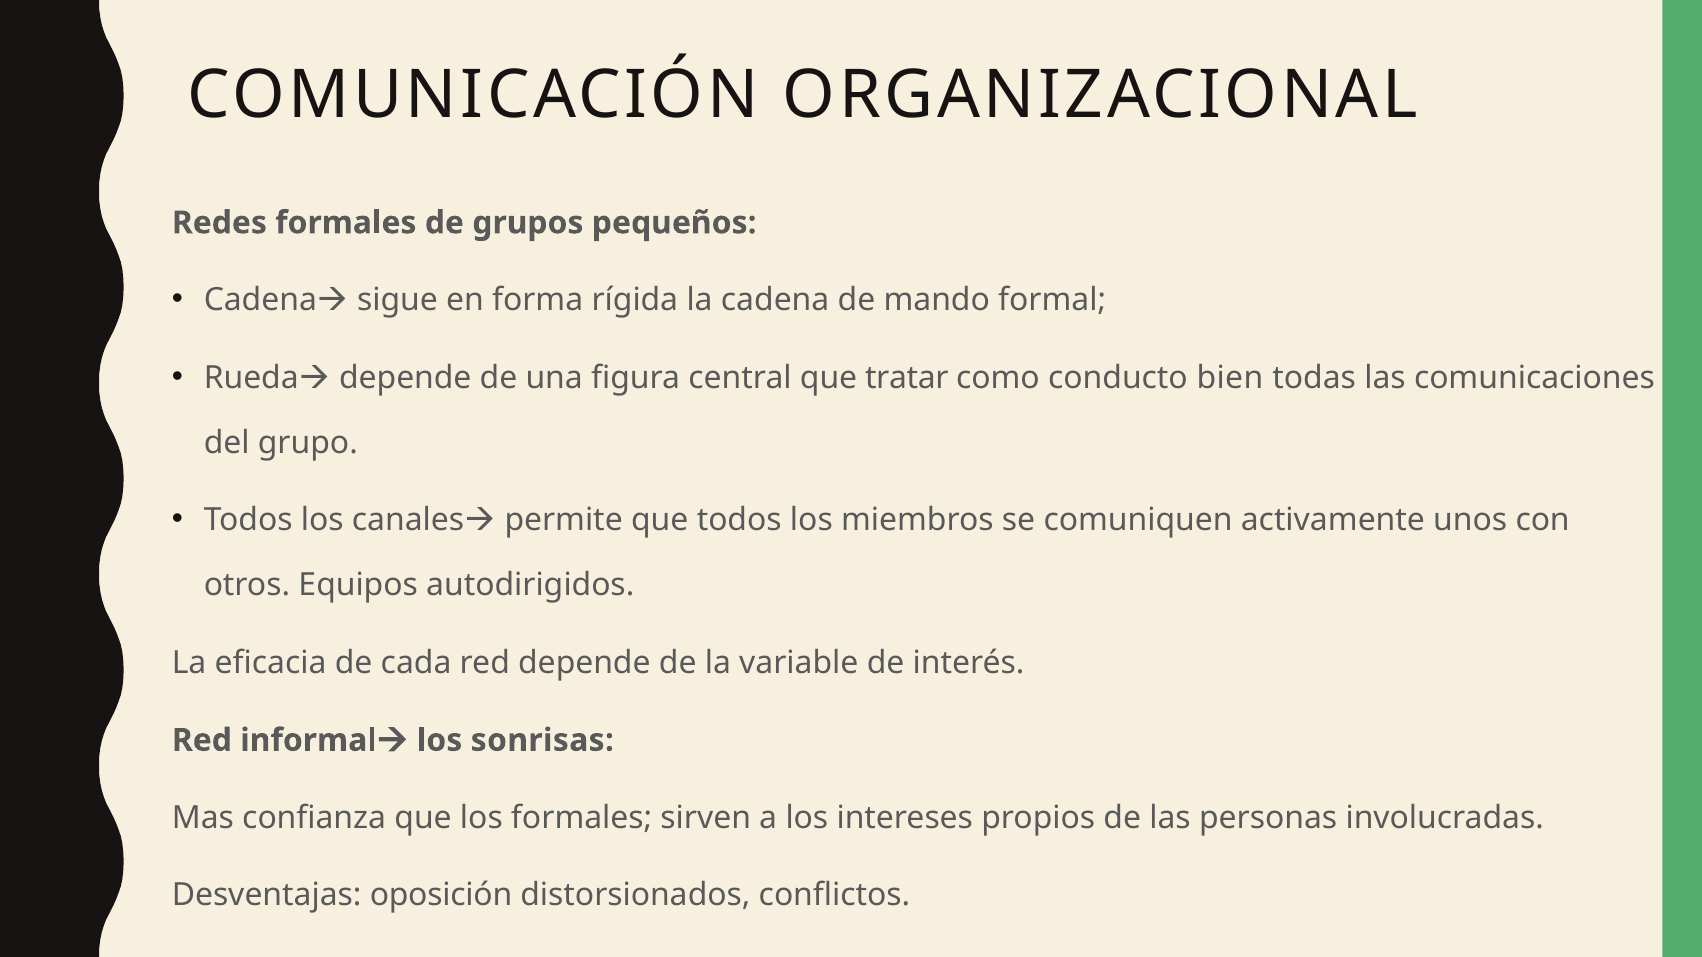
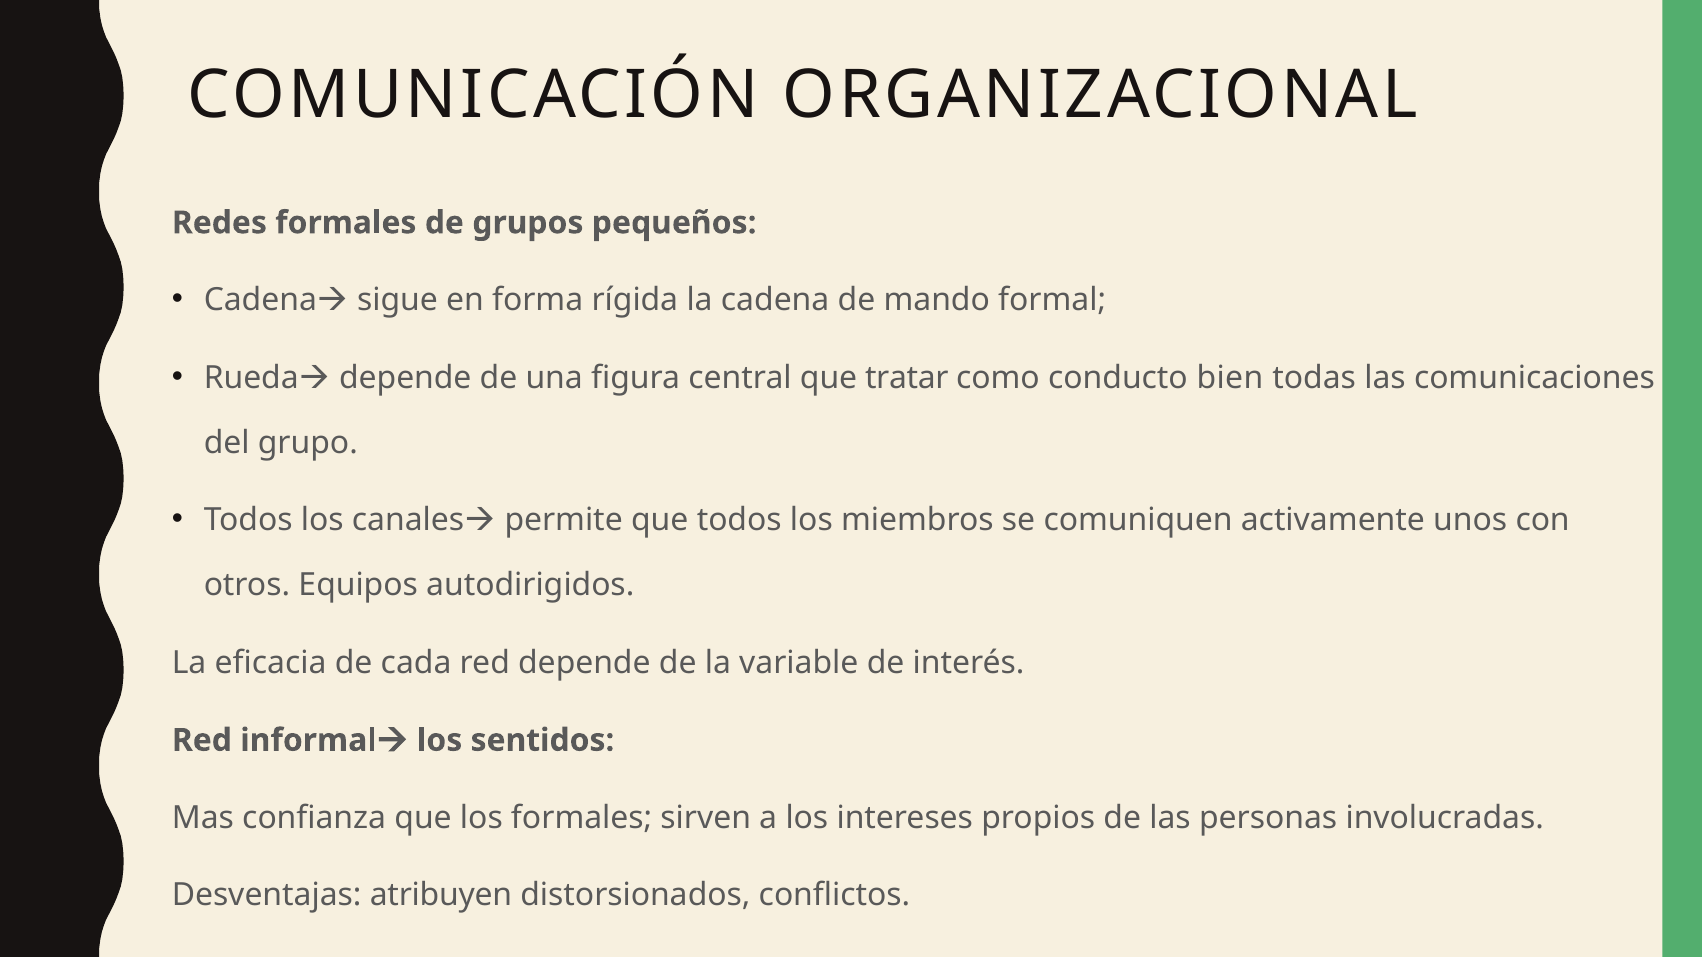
sonrisas: sonrisas -> sentidos (542, 741)
oposición: oposición -> atribuyen (441, 896)
